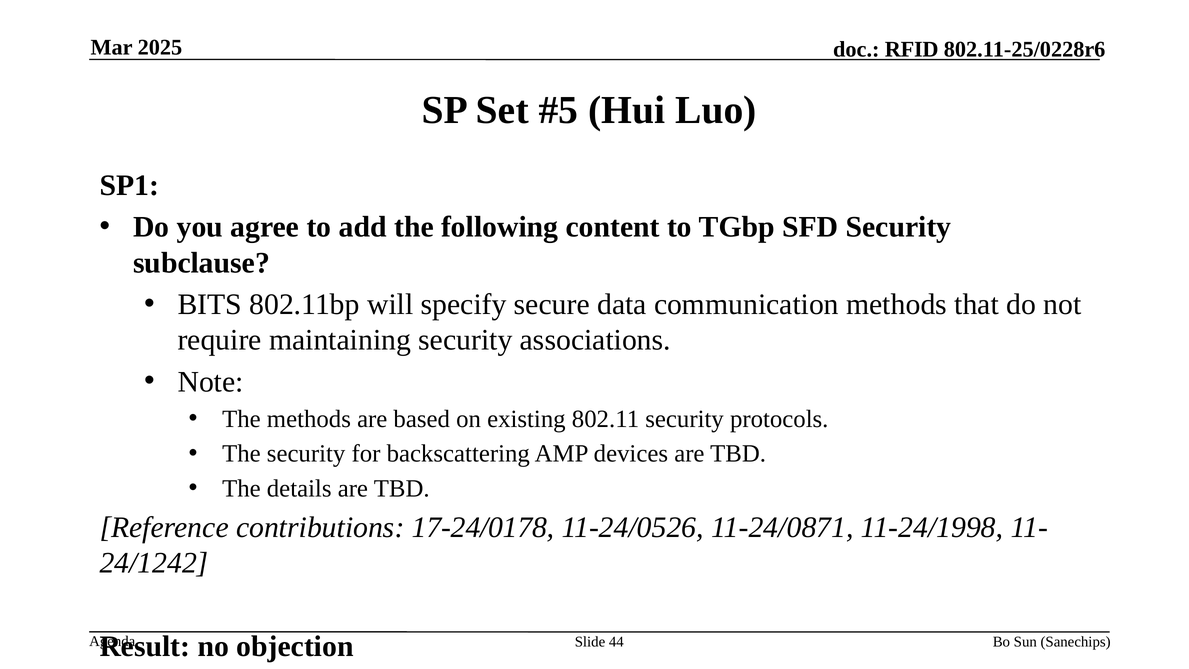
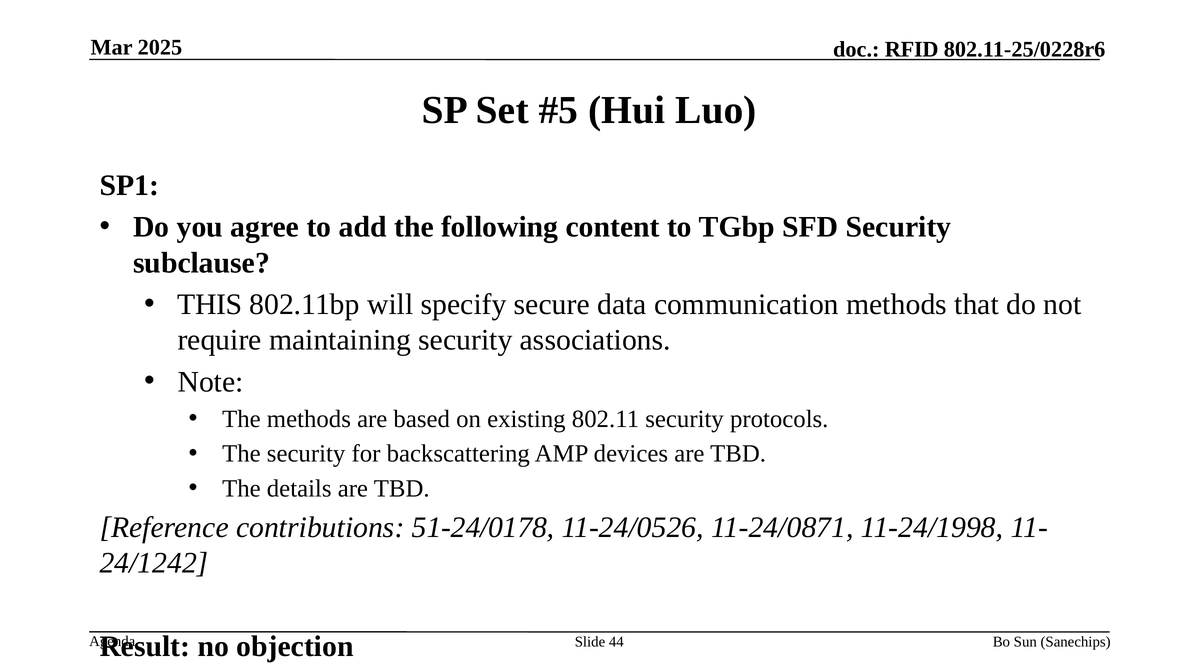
BITS: BITS -> THIS (210, 304)
17-24/0178: 17-24/0178 -> 51-24/0178 (483, 527)
